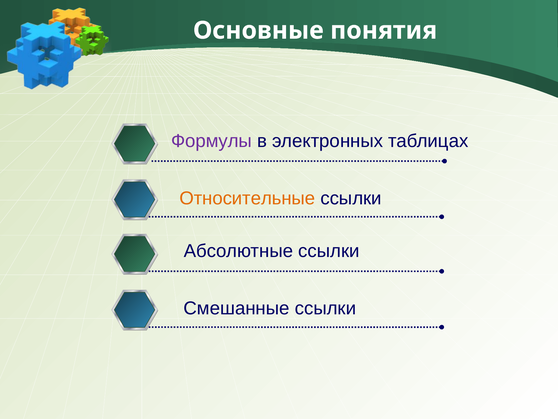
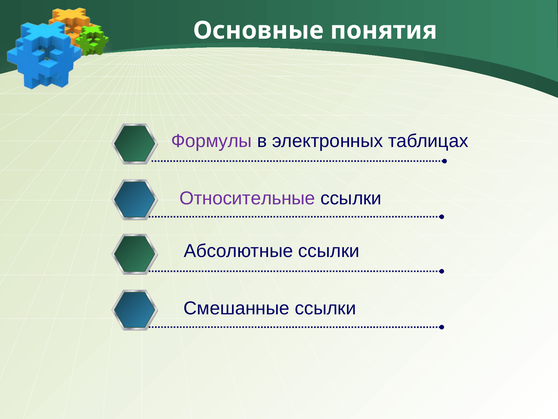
Относительные colour: orange -> purple (247, 198)
